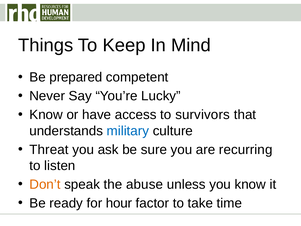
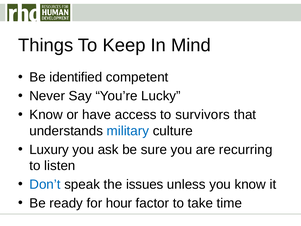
prepared: prepared -> identified (76, 77)
Threat: Threat -> Luxury (49, 149)
Don’t colour: orange -> blue (45, 184)
abuse: abuse -> issues (145, 184)
